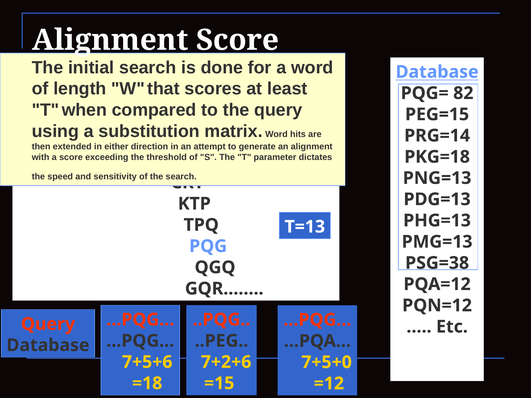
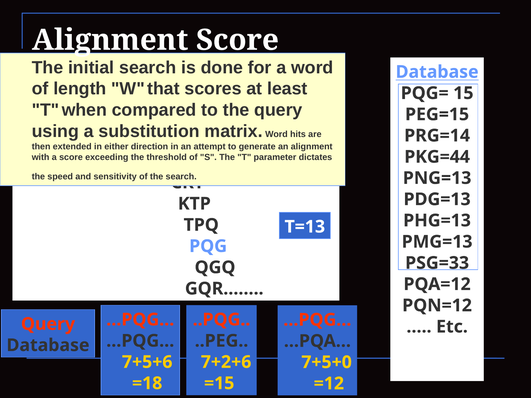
82: 82 -> 15 (463, 93)
PKG=18: PKG=18 -> PKG=44 (437, 157)
PSG=38: PSG=38 -> PSG=33 (437, 263)
